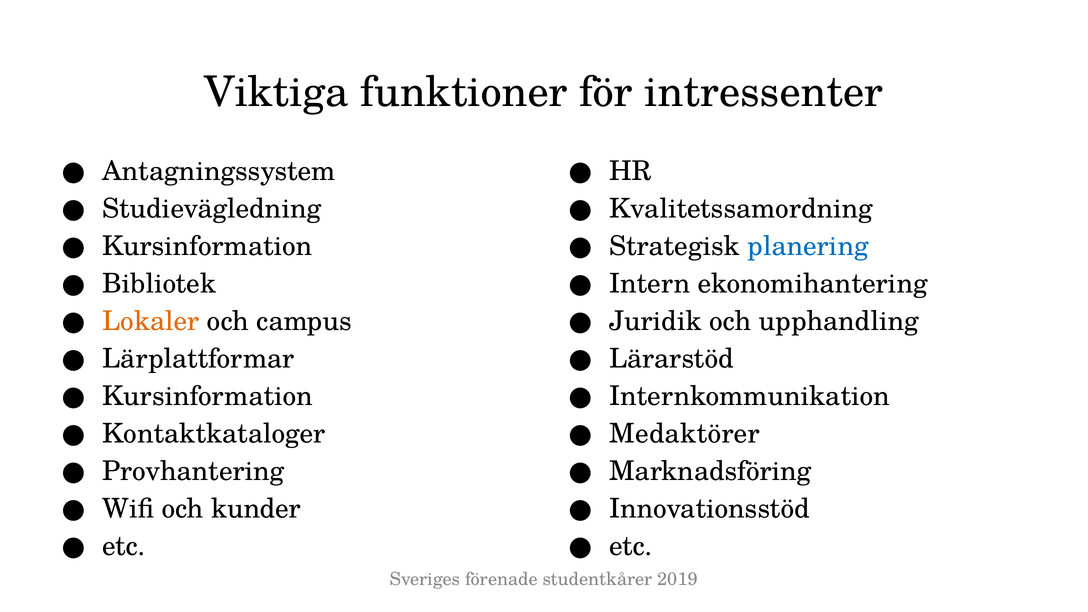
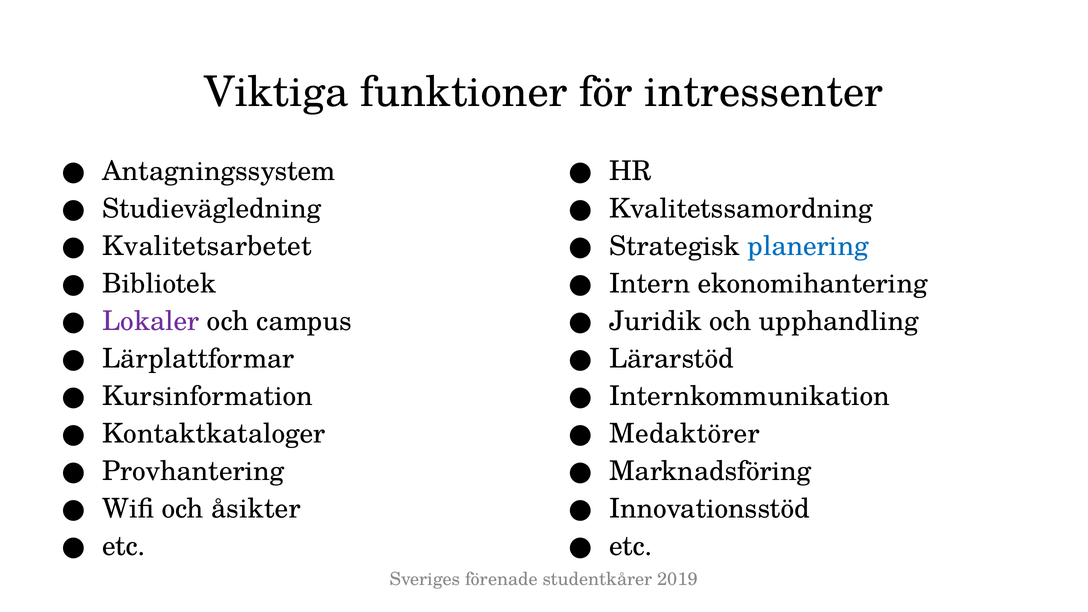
Kursinformation: Kursinformation -> Kvalitetsarbetet (207, 246)
Lokaler colour: orange -> purple (151, 321)
kunder: kunder -> åsikter (256, 509)
